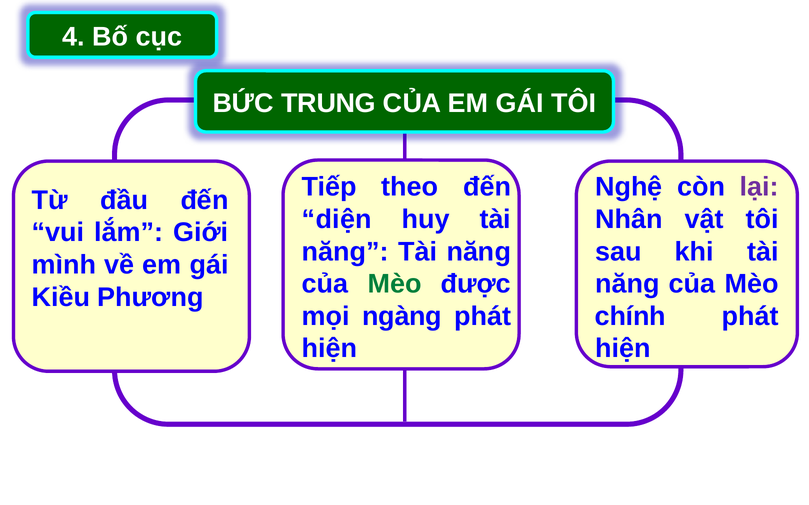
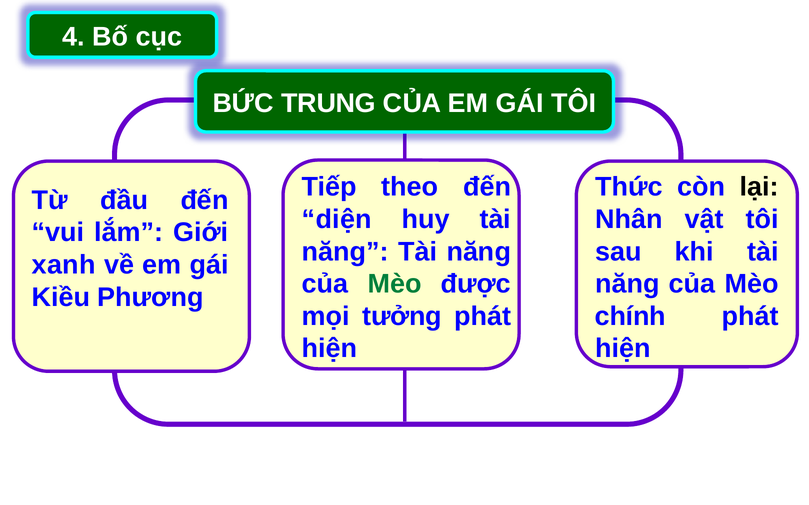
Nghệ: Nghệ -> Thức (629, 187)
lại colour: purple -> black (759, 187)
mình: mình -> xanh (64, 265)
ngàng: ngàng -> tưởng (402, 317)
